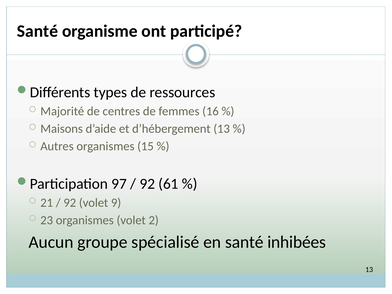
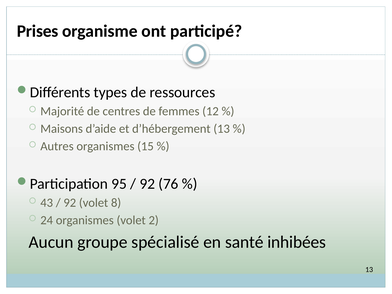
Santé: Santé -> Prises (38, 31)
16: 16 -> 12 (211, 111)
97: 97 -> 95 (119, 184)
61: 61 -> 76 (168, 184)
21: 21 -> 43 (47, 203)
9: 9 -> 8 (116, 203)
23: 23 -> 24 (47, 220)
